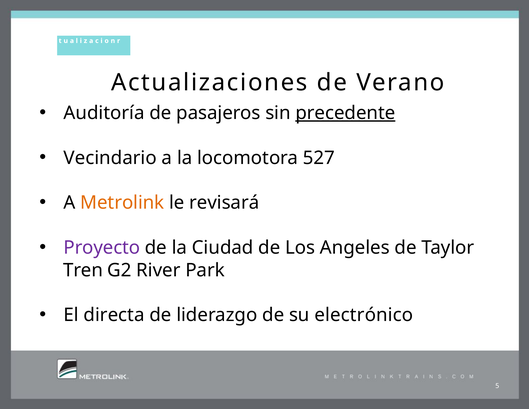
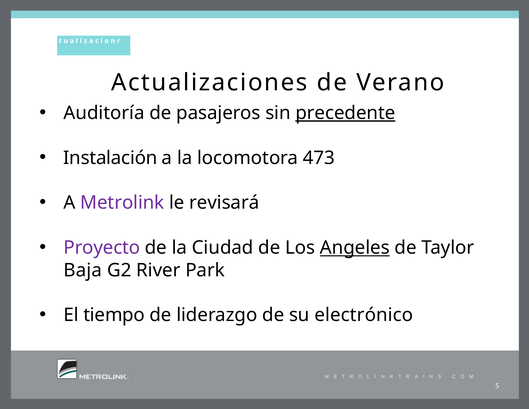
Vecindario: Vecindario -> Instalación (110, 158)
527: 527 -> 473 (319, 158)
Metrolink colour: orange -> purple (122, 203)
Angeles underline: none -> present (355, 248)
Tren: Tren -> Baja (83, 270)
directa: directa -> tiempo (114, 315)
